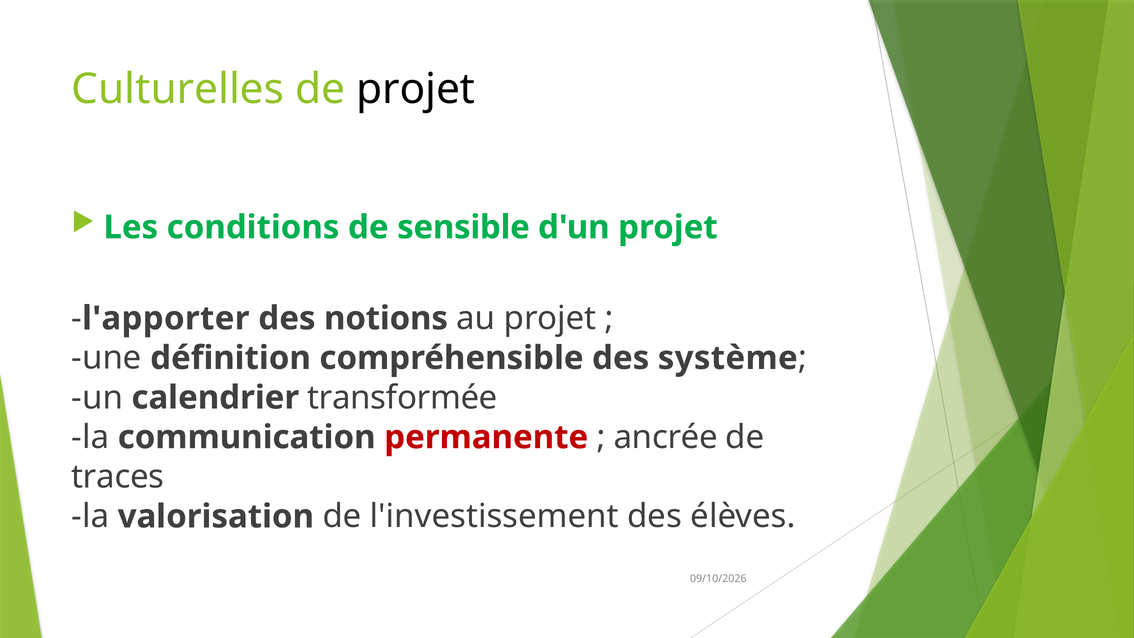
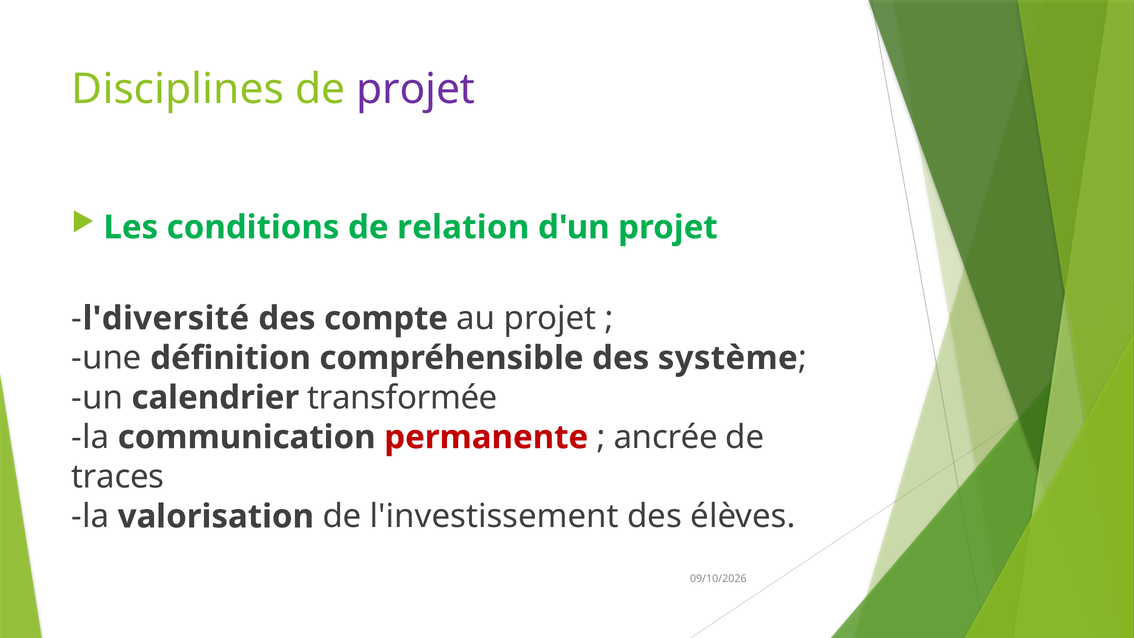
Culturelles: Culturelles -> Disciplines (178, 89)
projet colour: black -> purple (416, 89)
sensible: sensible -> relation (463, 227)
l'apporter: l'apporter -> l'diversité (166, 318)
notions: notions -> compte (386, 318)
